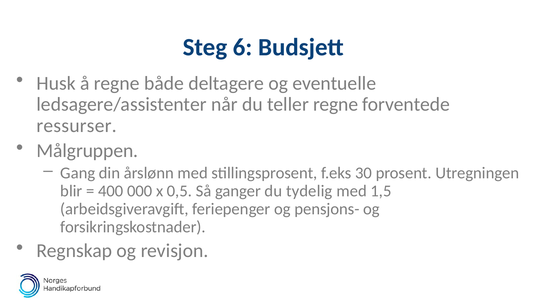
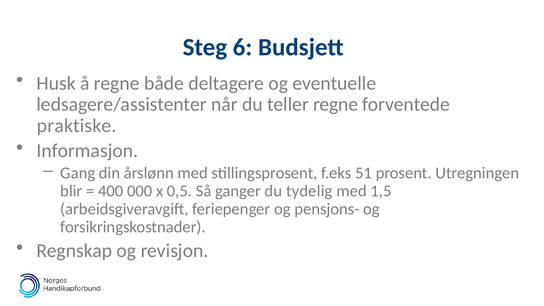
ressurser: ressurser -> praktiske (77, 126)
Målgruppen: Målgruppen -> Informasjon (87, 151)
30: 30 -> 51 (364, 173)
